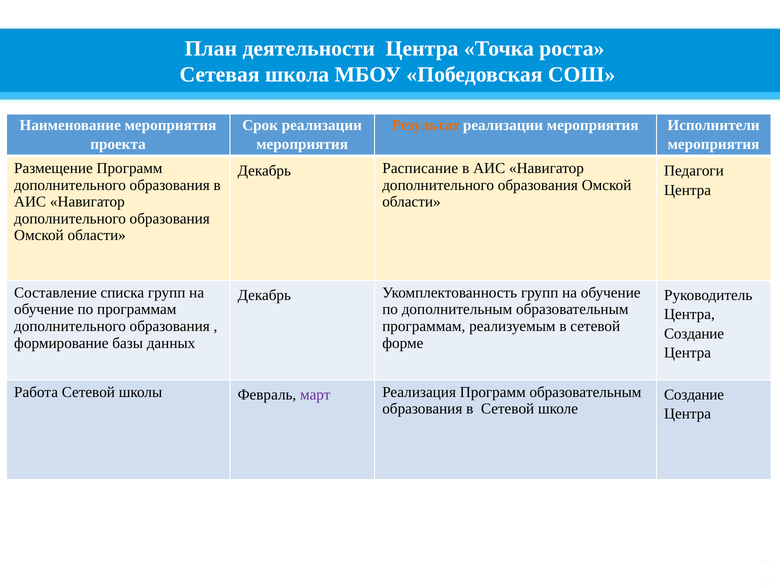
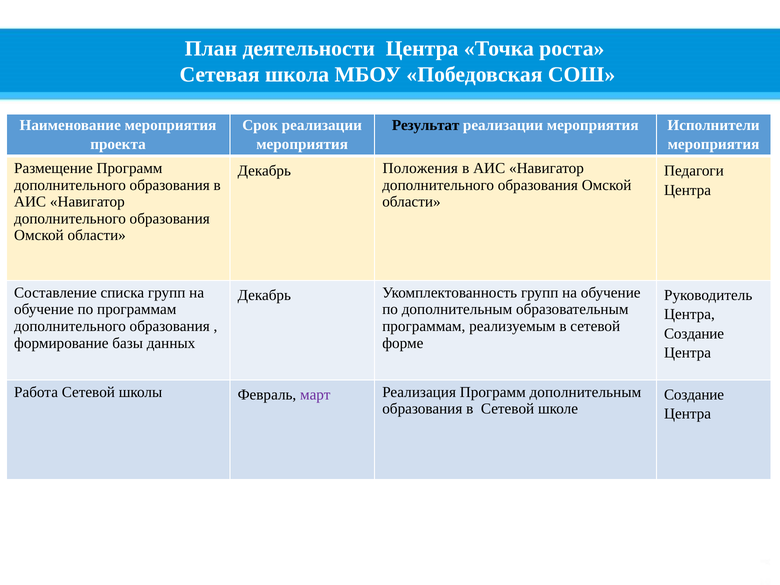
Результат colour: orange -> black (426, 125)
Расписание: Расписание -> Положения (420, 168)
Программ образовательным: образовательным -> дополнительным (585, 392)
